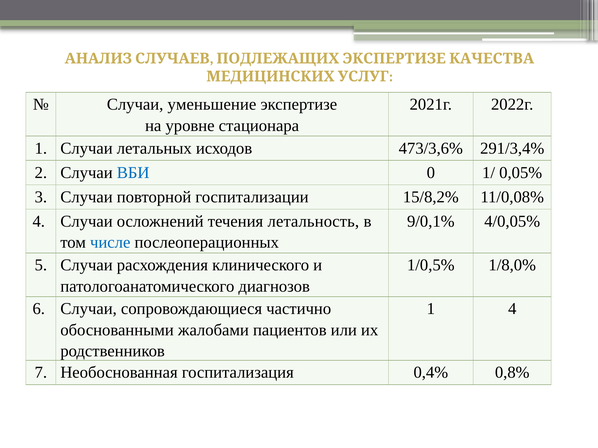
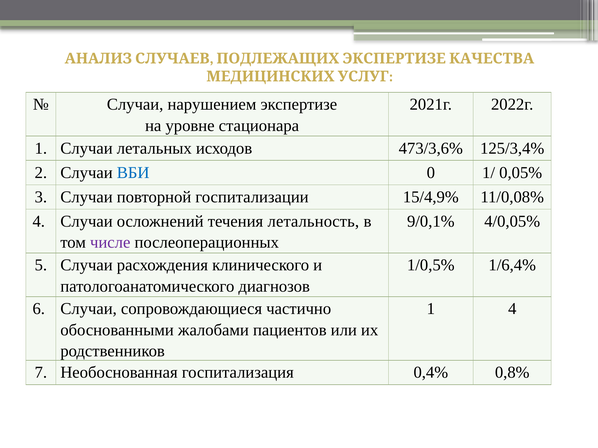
уменьшение: уменьшение -> нарушением (212, 105)
291/3,4%: 291/3,4% -> 125/3,4% (512, 148)
15/8,2%: 15/8,2% -> 15/4,9% (431, 197)
числе colour: blue -> purple (110, 243)
1/8,0%: 1/8,0% -> 1/6,4% (512, 265)
